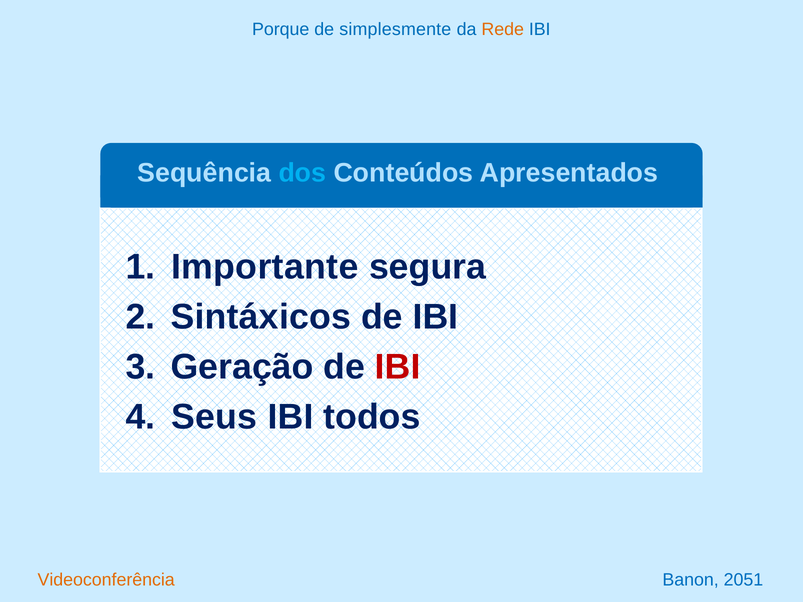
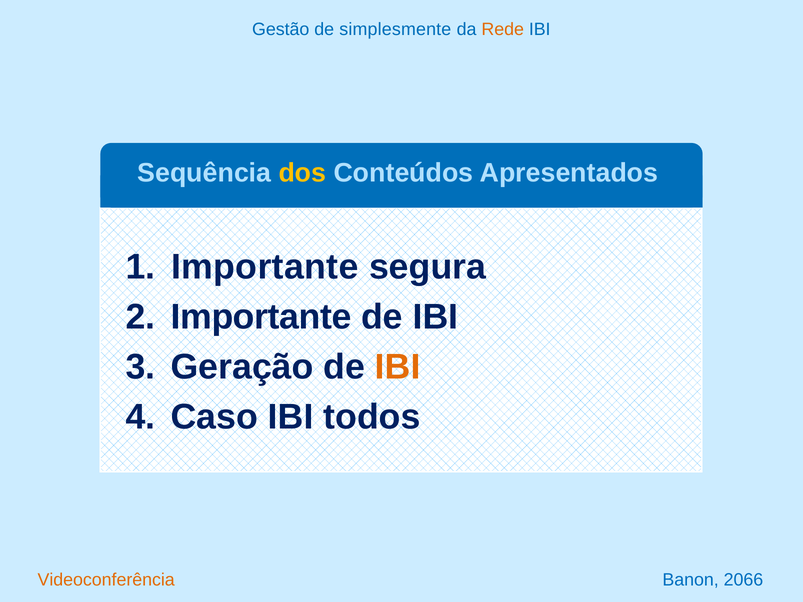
Porque: Porque -> Gestão (281, 29)
dos colour: light blue -> yellow (302, 173)
Sintáxicos: Sintáxicos -> Importante (261, 317)
IBI colour: red -> orange (398, 367)
Seus: Seus -> Caso (214, 417)
2051: 2051 -> 2066 (743, 580)
